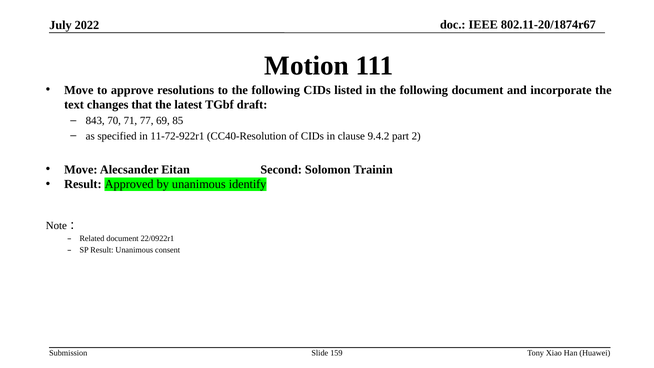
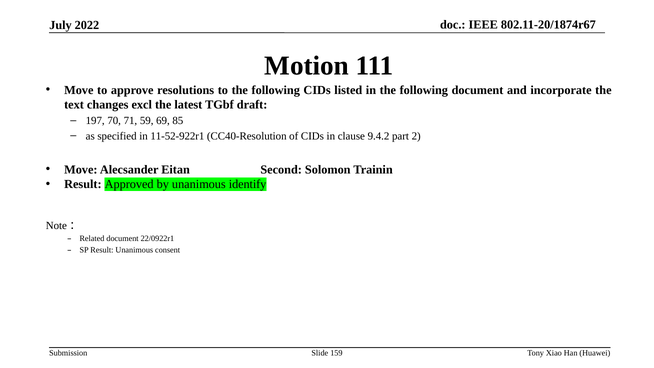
that: that -> excl (142, 105)
843: 843 -> 197 (95, 121)
77: 77 -> 59 (147, 121)
11-72-922r1: 11-72-922r1 -> 11-52-922r1 (177, 136)
